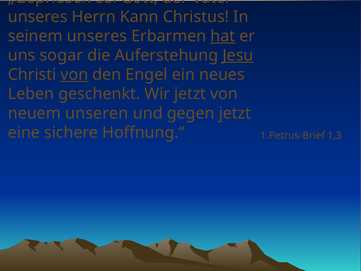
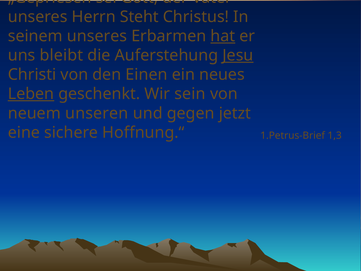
Kann: Kann -> Steht (139, 17)
sogar: sogar -> bleibt (61, 55)
von underline: present -> none (74, 75)
Engel: Engel -> Einen (146, 75)
Leben underline: none -> present (31, 94)
Wir jetzt: jetzt -> sein (190, 94)
